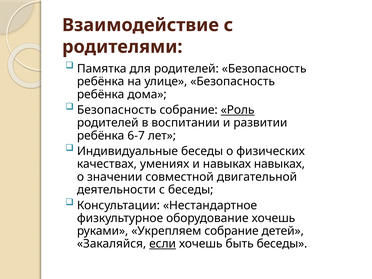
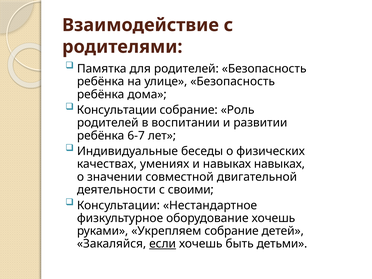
Безопасность: Безопасность -> Консультации (117, 110)
Роль underline: present -> none (238, 110)
с беседы: беседы -> своими (191, 190)
быть беседы: беседы -> детьми (282, 244)
